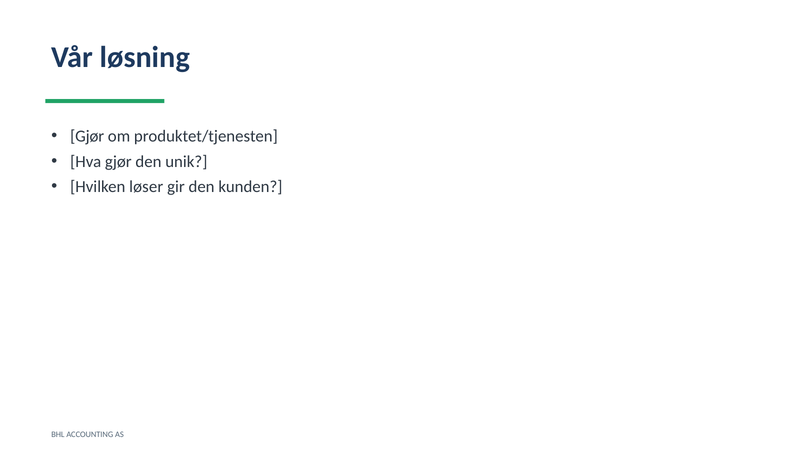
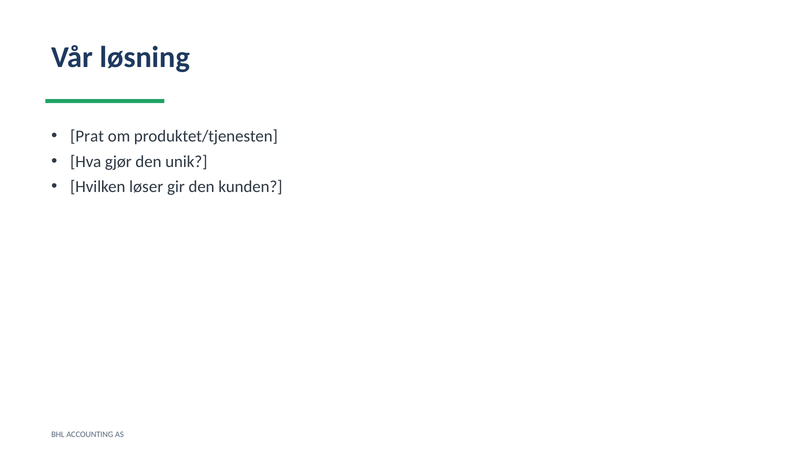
Gjør: Gjør -> Prat (87, 137)
